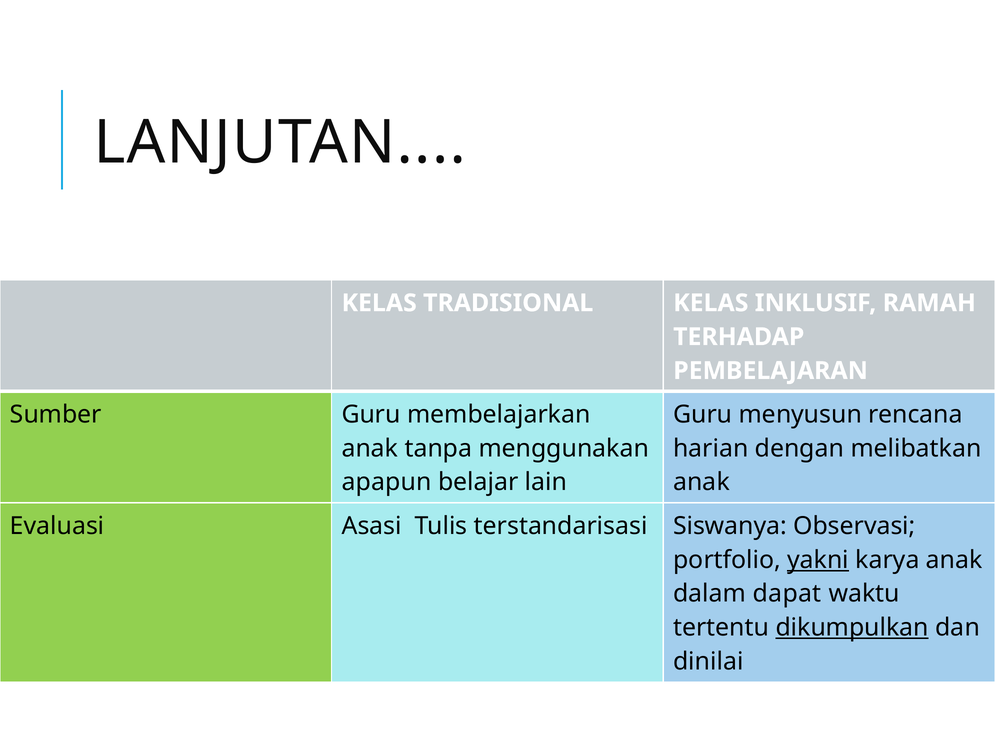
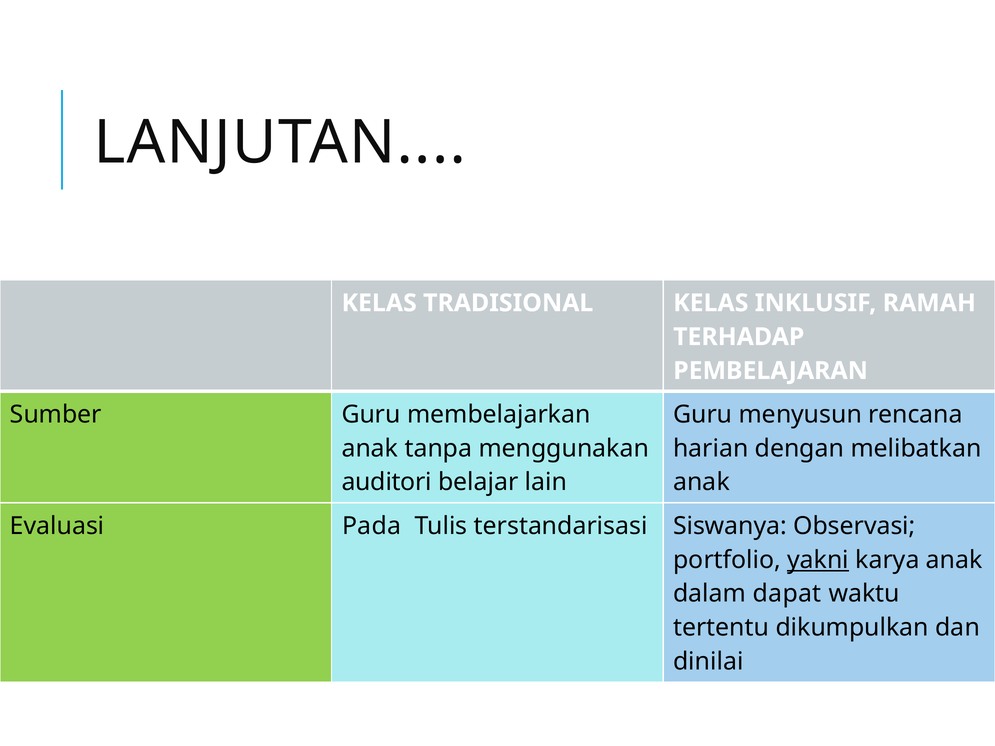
apapun: apapun -> auditori (387, 482)
Asasi: Asasi -> Pada (372, 526)
dikumpulkan underline: present -> none (852, 628)
